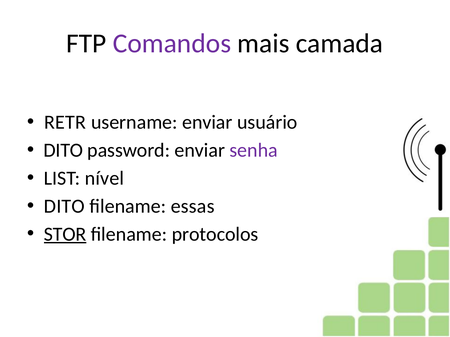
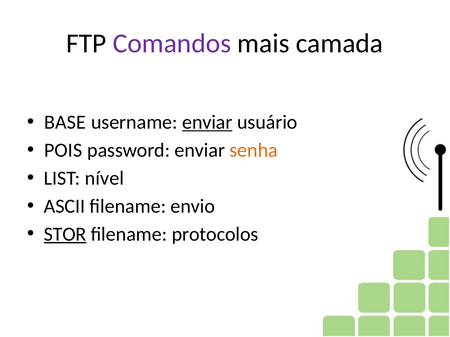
RETR: RETR -> BASE (65, 122)
enviar underline: none -> present (207, 122)
DITO: DITO -> POIS (63, 150)
senha colour: purple -> orange (254, 150)
DITO: DITO -> ASCII (65, 206)
essas: essas -> envio (193, 206)
